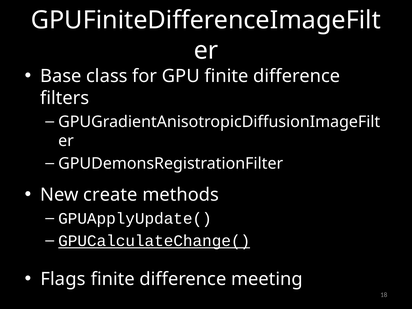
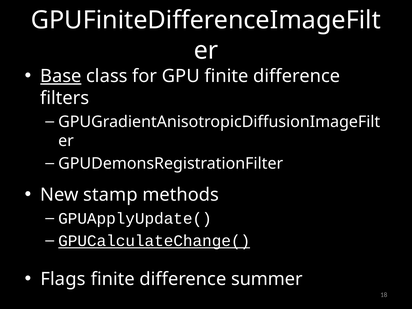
Base underline: none -> present (61, 76)
create: create -> stamp (110, 195)
meeting: meeting -> summer (267, 279)
